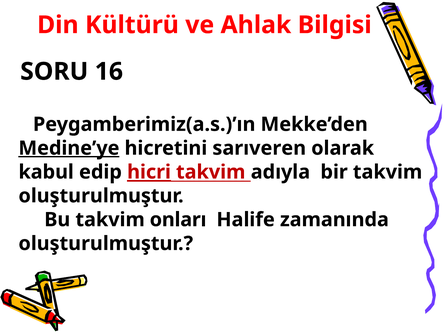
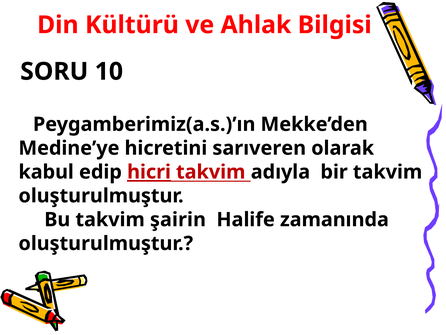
16: 16 -> 10 (109, 71)
Medine’ye underline: present -> none (69, 148)
onları: onları -> şairin (178, 219)
